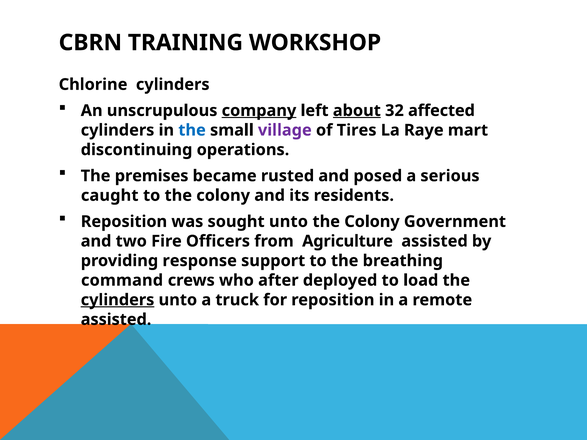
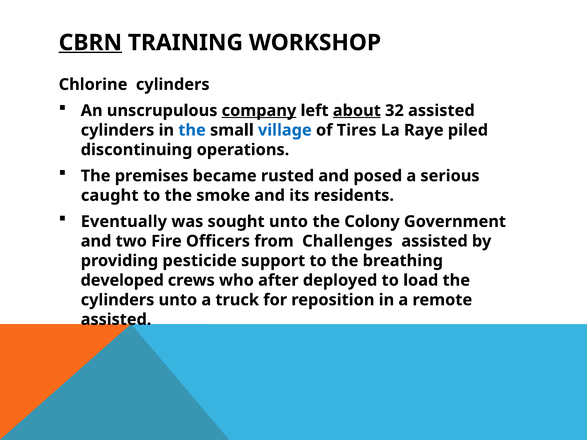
CBRN underline: none -> present (90, 43)
32 affected: affected -> assisted (441, 111)
village colour: purple -> blue (285, 130)
mart: mart -> piled (468, 130)
to the colony: colony -> smoke (223, 196)
Reposition: Reposition -> Eventually (124, 222)
Agriculture: Agriculture -> Challenges (347, 241)
response: response -> pesticide (200, 261)
command: command -> developed (122, 280)
cylinders underline: present -> none (118, 300)
